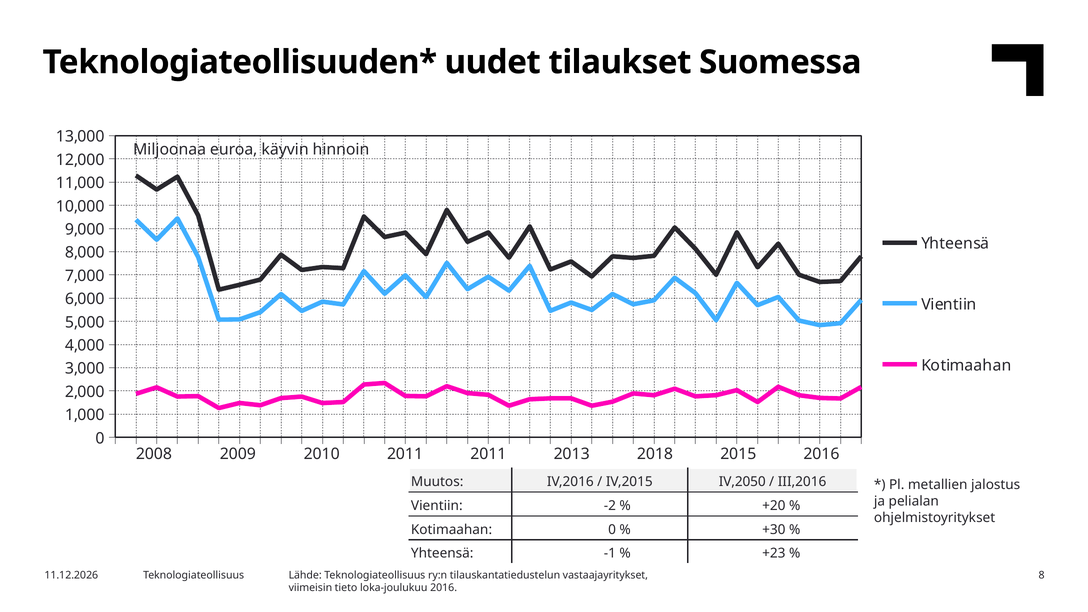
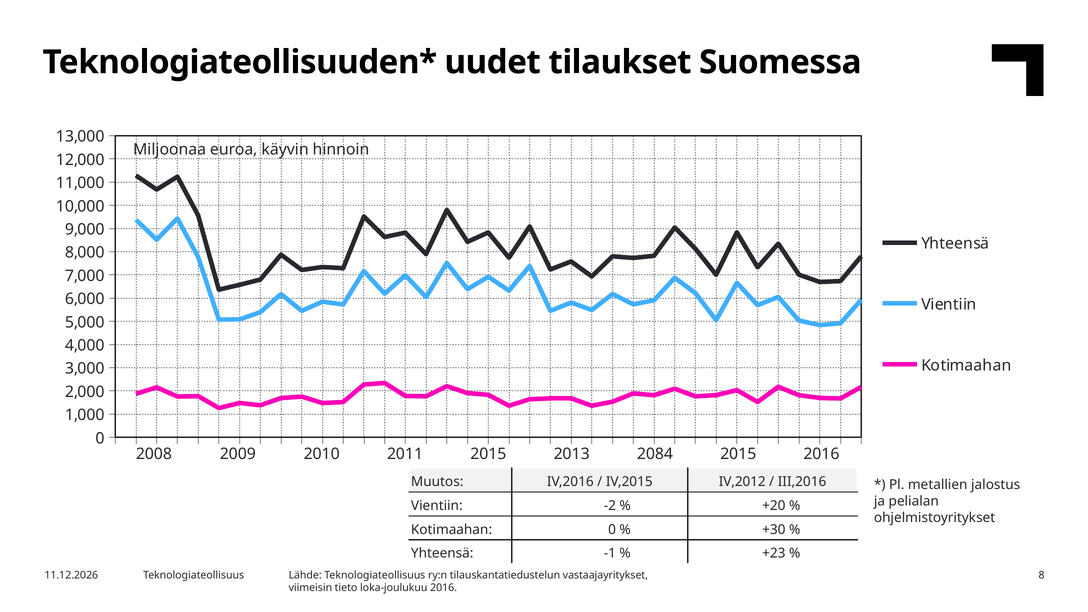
2011 2011: 2011 -> 2015 (488, 454)
2018: 2018 -> 2084 (655, 454)
IV,2050: IV,2050 -> IV,2012 (742, 482)
